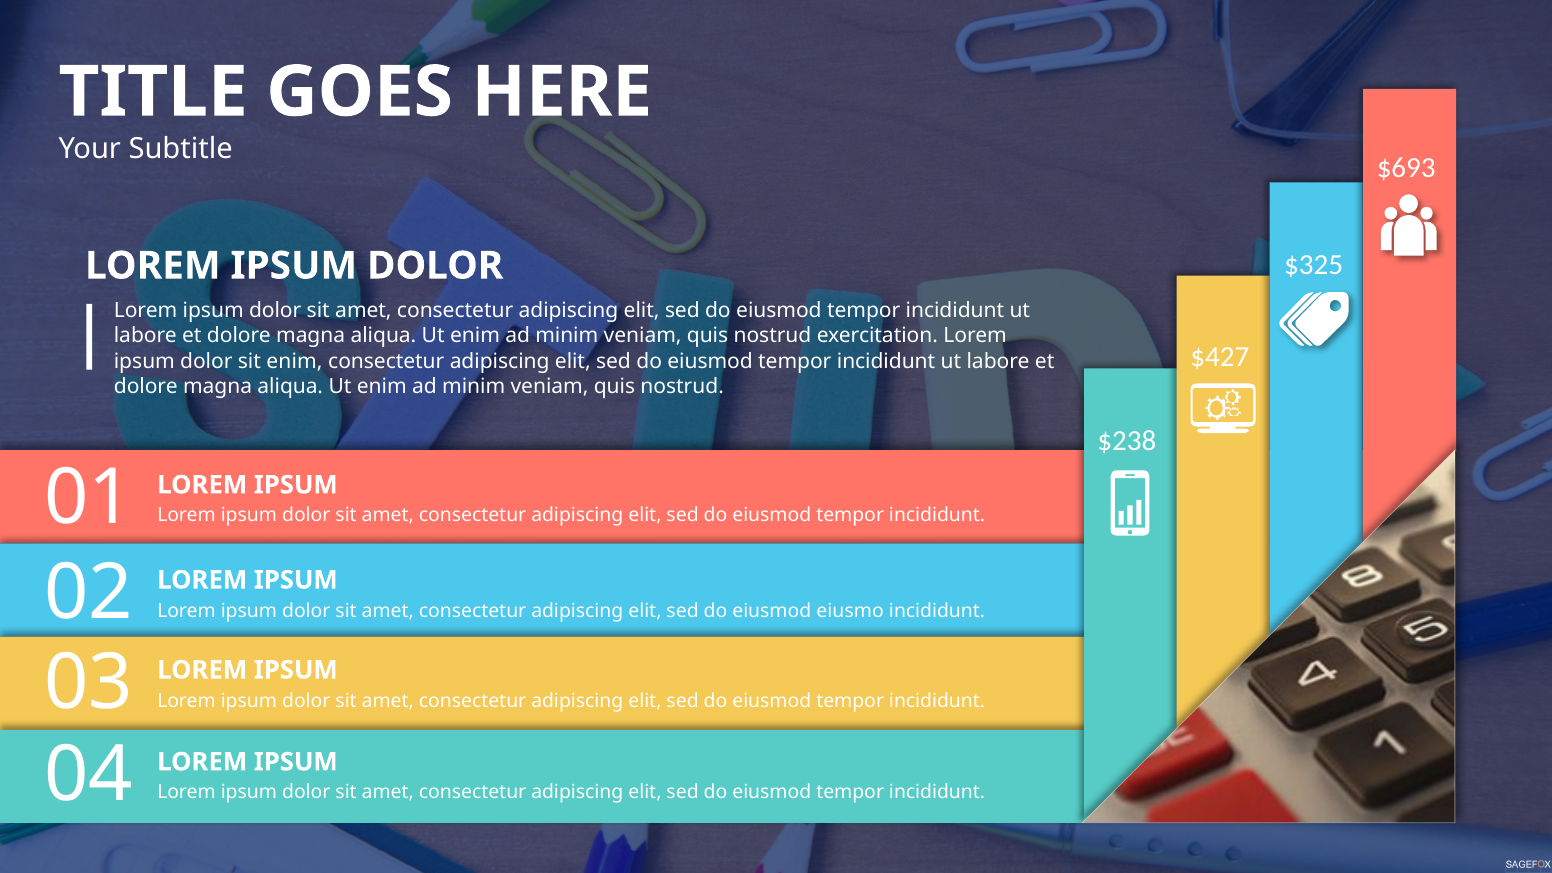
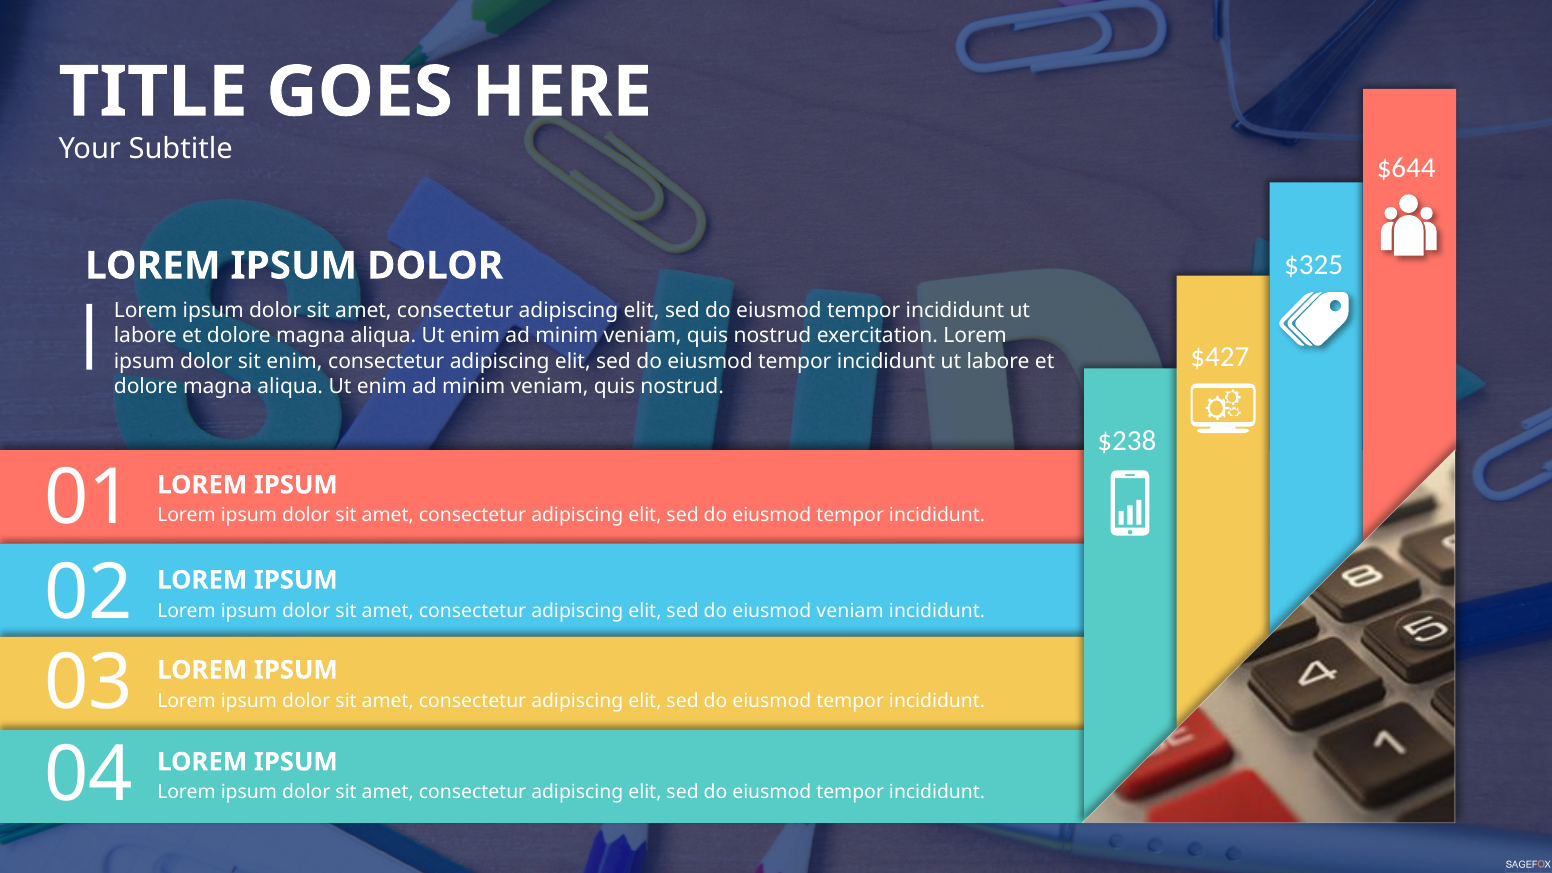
$693: $693 -> $644 (1406, 168)
eiusmod eiusmo: eiusmo -> veniam (850, 611)
